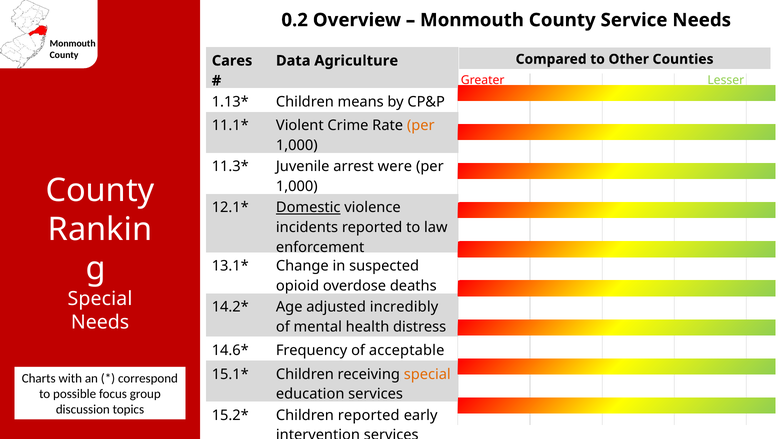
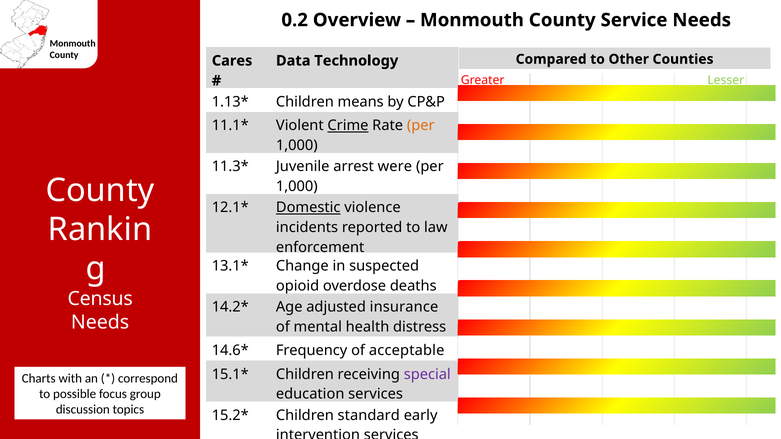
Agriculture: Agriculture -> Technology (356, 61)
Crime underline: none -> present (348, 126)
Special: Special -> Census (100, 299)
incredibly: incredibly -> insurance (404, 307)
special colour: orange -> purple (427, 374)
Children reported: reported -> standard (369, 415)
